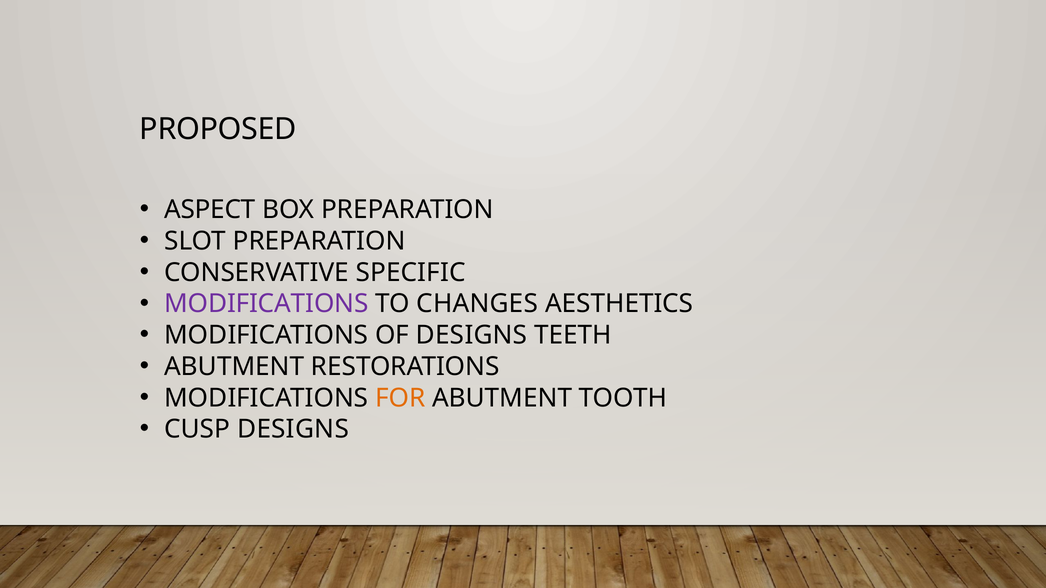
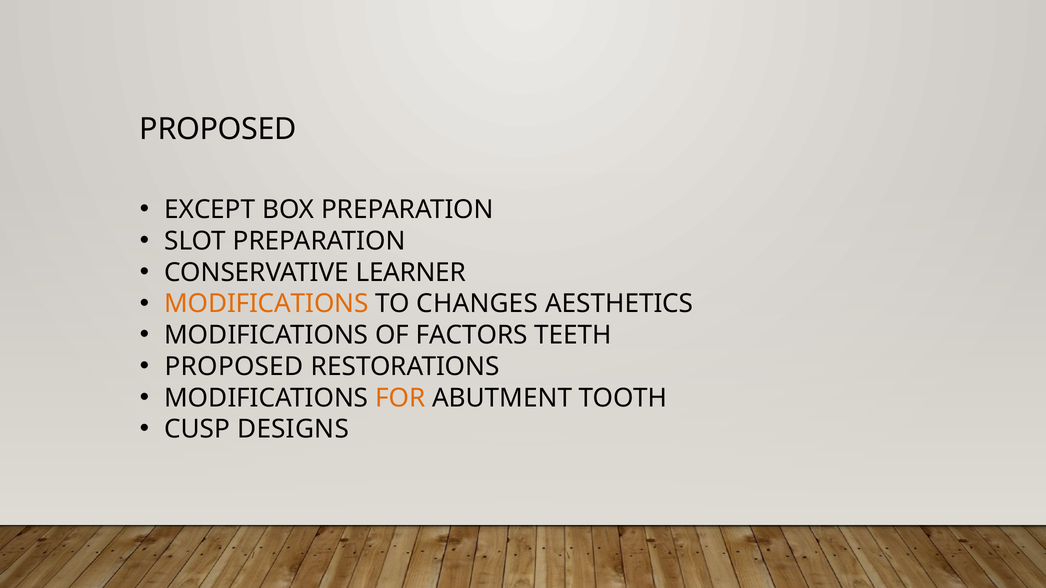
ASPECT: ASPECT -> EXCEPT (210, 210)
SPECIFIC: SPECIFIC -> LEARNER (411, 273)
MODIFICATIONS colour: purple -> orange (266, 304)
OF DESIGNS: DESIGNS -> FACTORS (472, 335)
ABUTMENT: ABUTMENT -> PROPOSED (234, 367)
